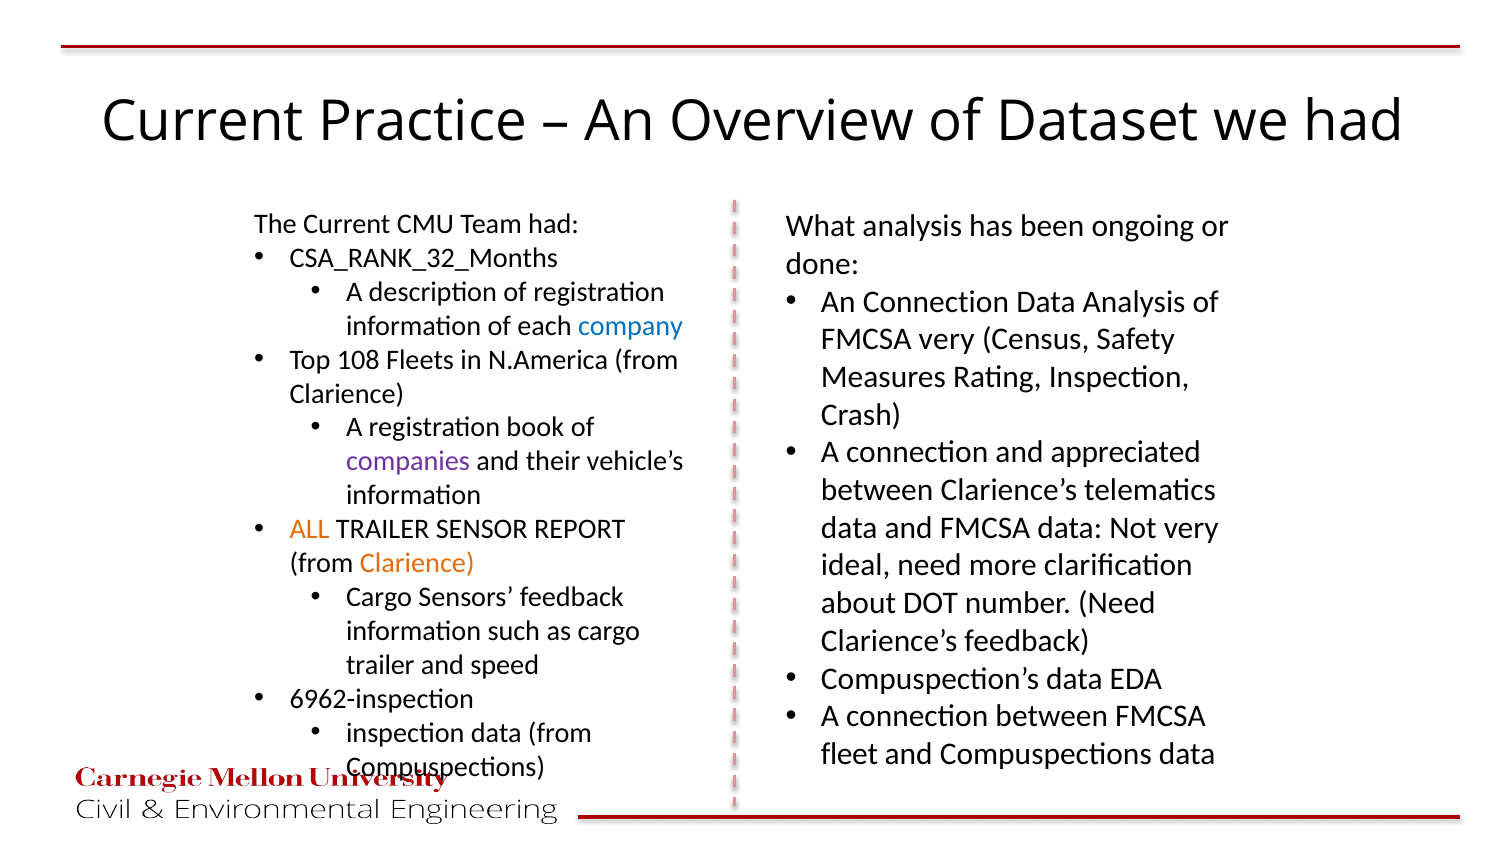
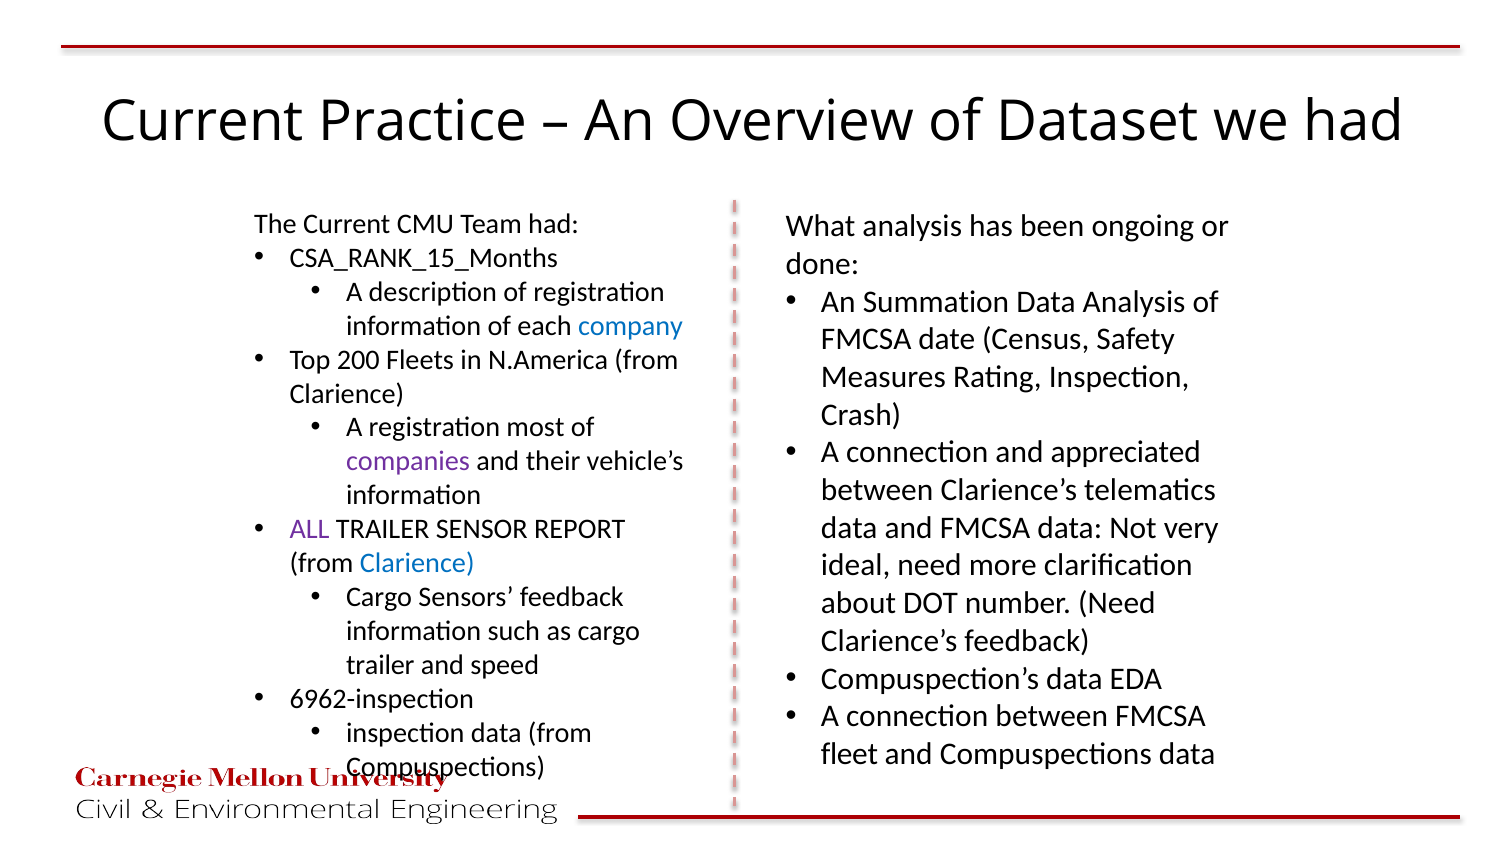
CSA_RANK_32_Months: CSA_RANK_32_Months -> CSA_RANK_15_Months (424, 258)
An Connection: Connection -> Summation (936, 302)
FMCSA very: very -> date (947, 339)
108: 108 -> 200 (358, 360)
book: book -> most (535, 427)
ALL colour: orange -> purple (310, 529)
Clarience colour: orange -> blue (417, 563)
